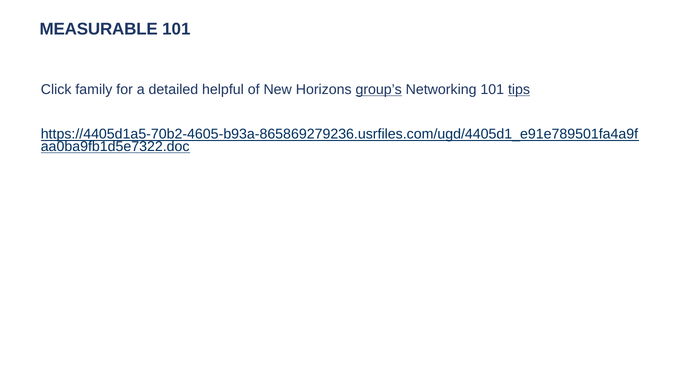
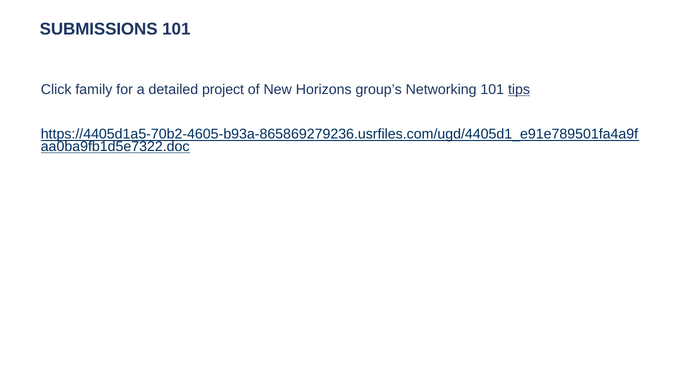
MEASURABLE: MEASURABLE -> SUBMISSIONS (99, 29)
helpful: helpful -> project (223, 90)
group’s underline: present -> none (379, 90)
